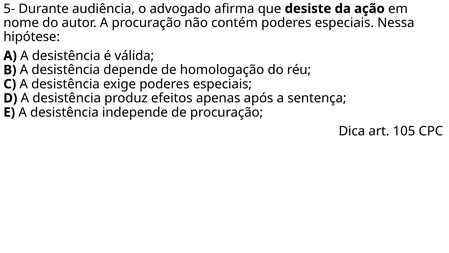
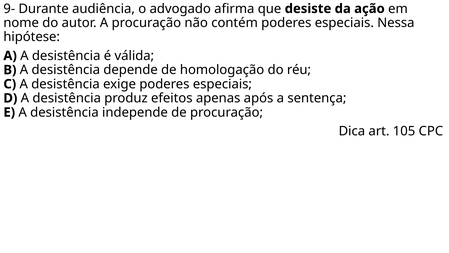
5-: 5- -> 9- (9, 9)
